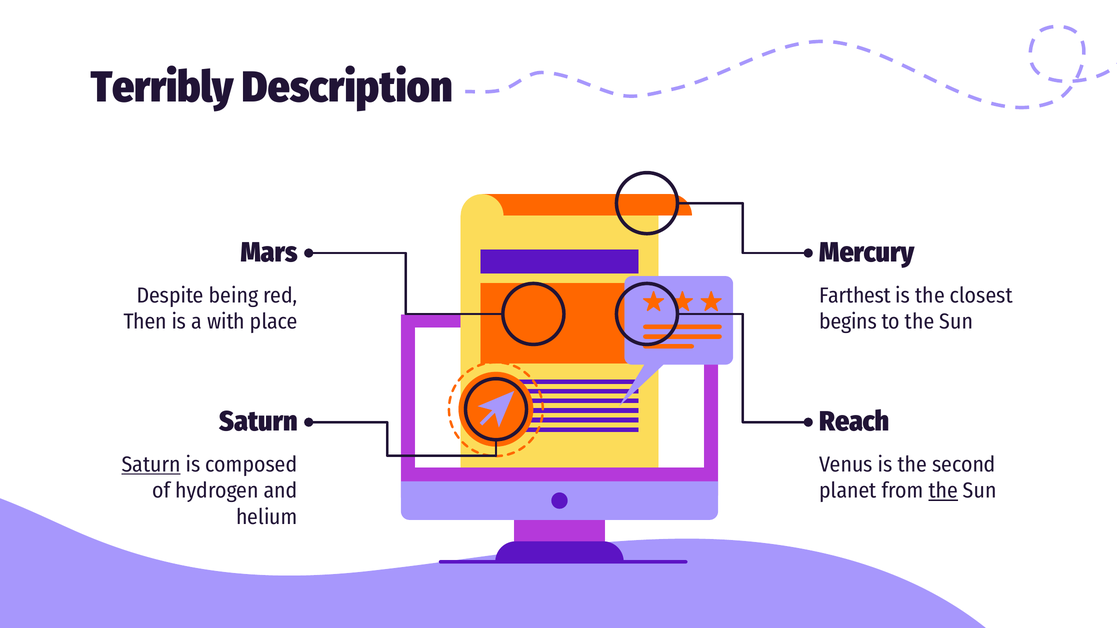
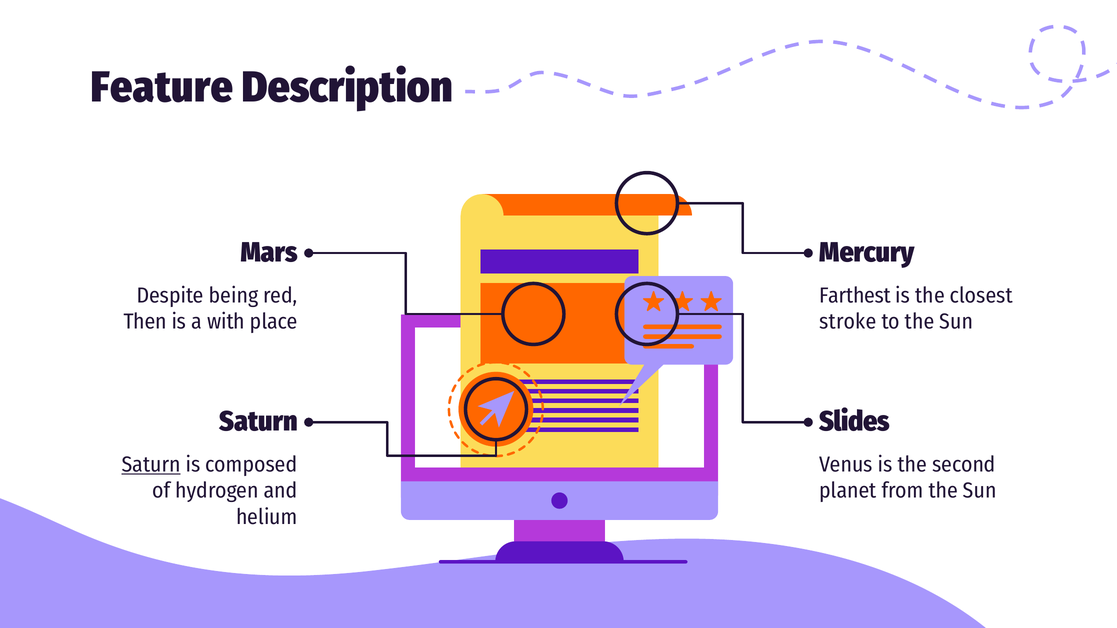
Terribly: Terribly -> Feature (162, 88)
begins: begins -> stroke (848, 322)
Reach: Reach -> Slides (854, 422)
the underline: present -> none (943, 491)
